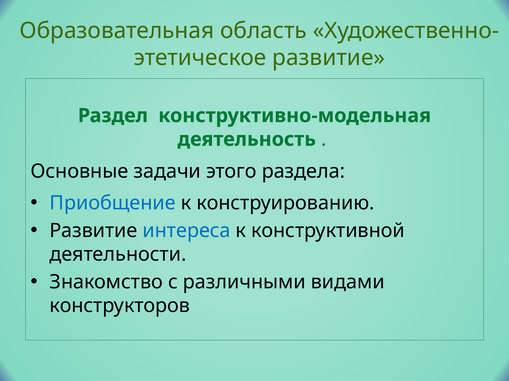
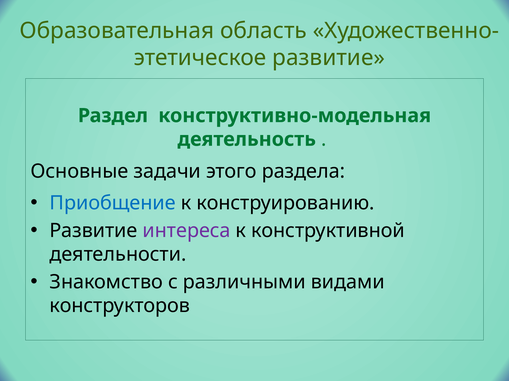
интереса colour: blue -> purple (187, 231)
